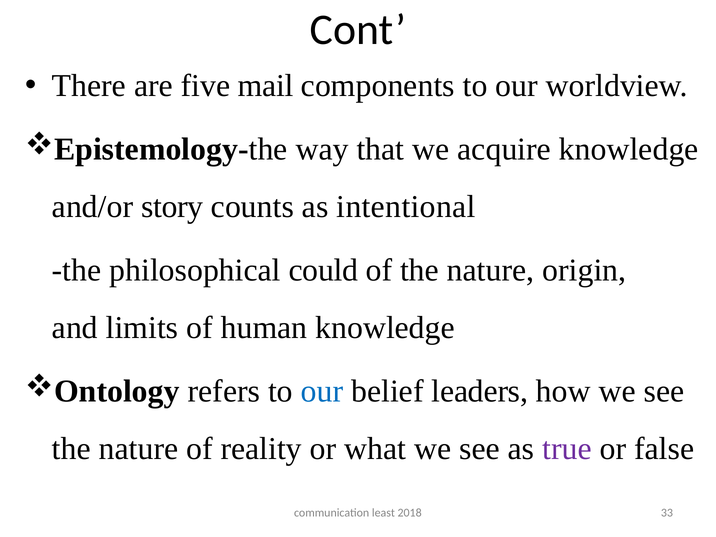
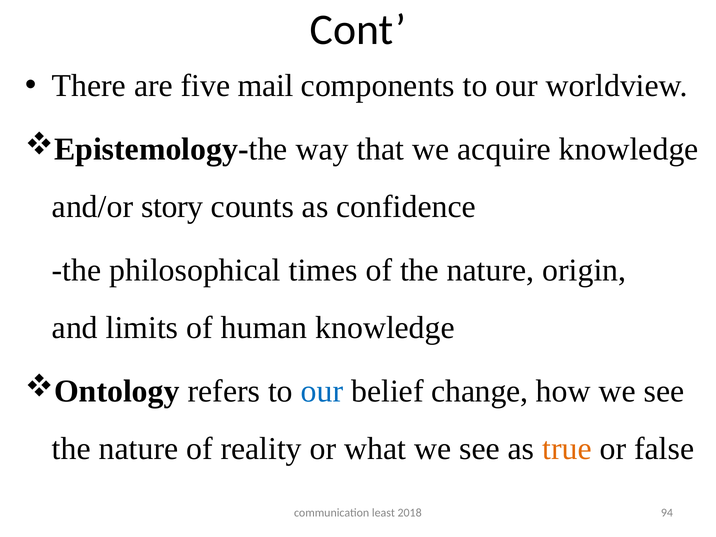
intentional: intentional -> confidence (406, 207)
could: could -> times (323, 270)
leaders: leaders -> change (480, 391)
true colour: purple -> orange (567, 449)
33: 33 -> 94 (667, 513)
